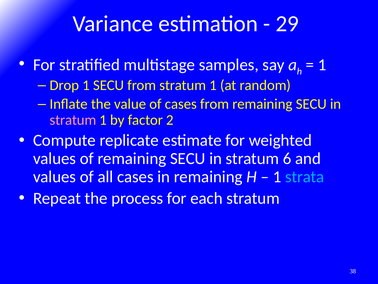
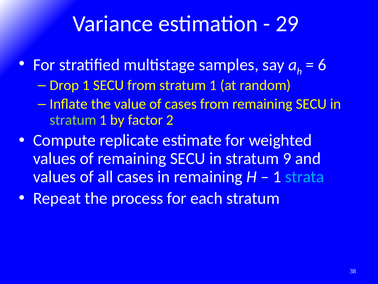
1: 1 -> 6 (322, 65)
stratum colour: pink -> light green (73, 120)
6: 6 -> 9 (287, 158)
